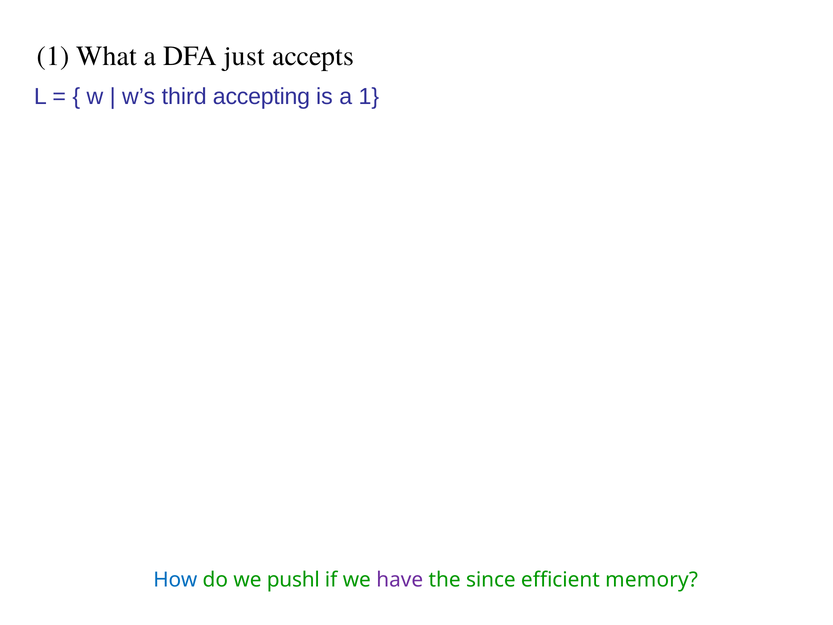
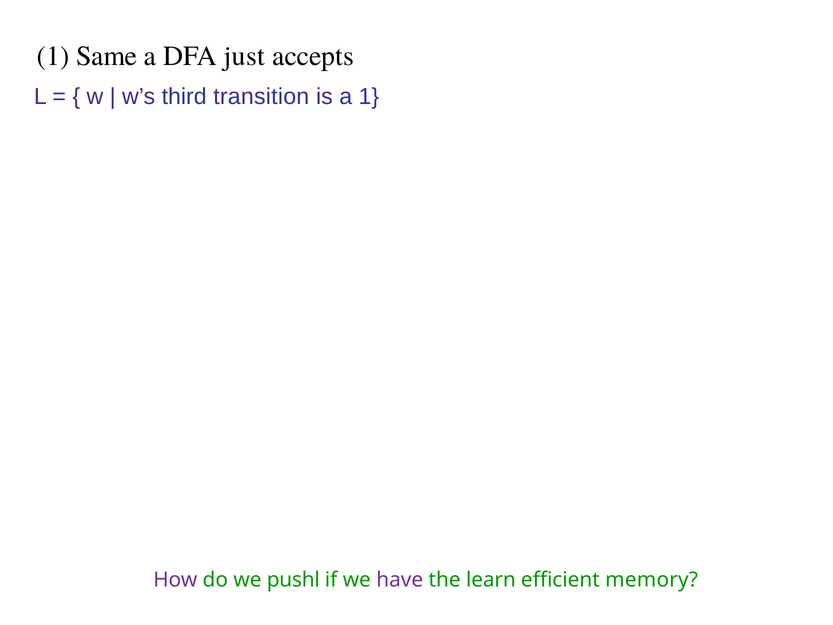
What: What -> Same (107, 56)
accepting: accepting -> transition (261, 97)
How colour: blue -> purple (175, 580)
since: since -> learn (491, 580)
